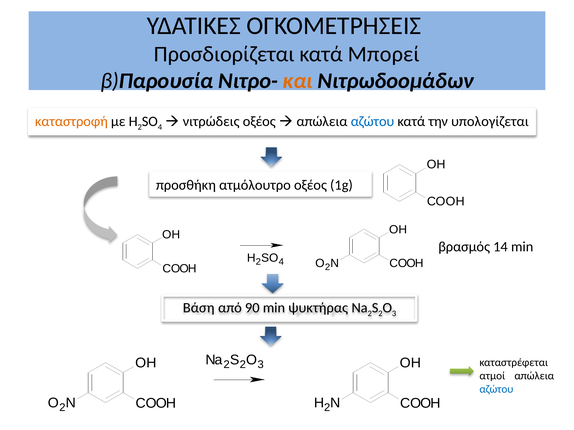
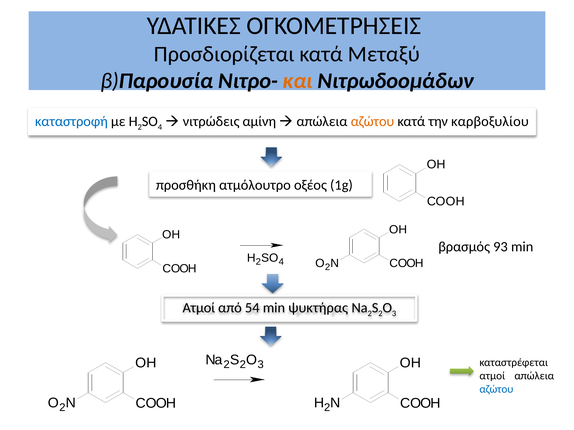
Μπορεί: Μπορεί -> Μεταξύ (384, 54)
καταστροφή colour: orange -> blue (71, 122)
νιτρώδεις οξέος: οξέος -> αμίνη (259, 122)
αζώτου colour: blue -> orange (373, 122)
υπολογίζεται: υπολογίζεται -> καρβοξυλίου (490, 122)
14: 14 -> 93 (500, 247)
Βάση: Βάση -> Ατμοί (199, 308)
90: 90 -> 54 (252, 308)
